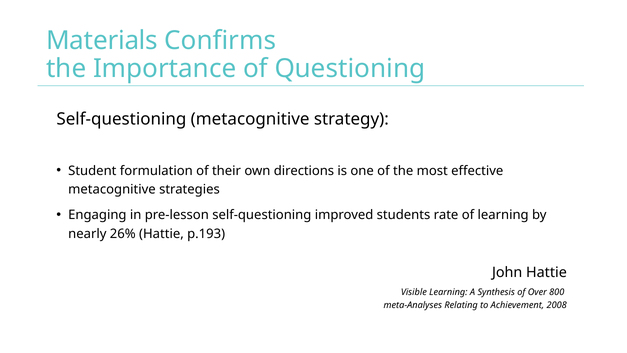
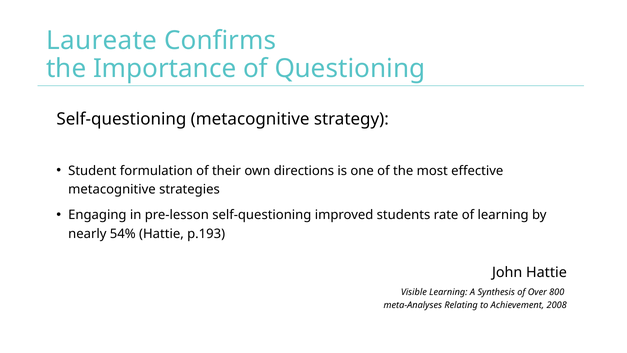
Materials: Materials -> Laureate (102, 41)
26%: 26% -> 54% (123, 234)
